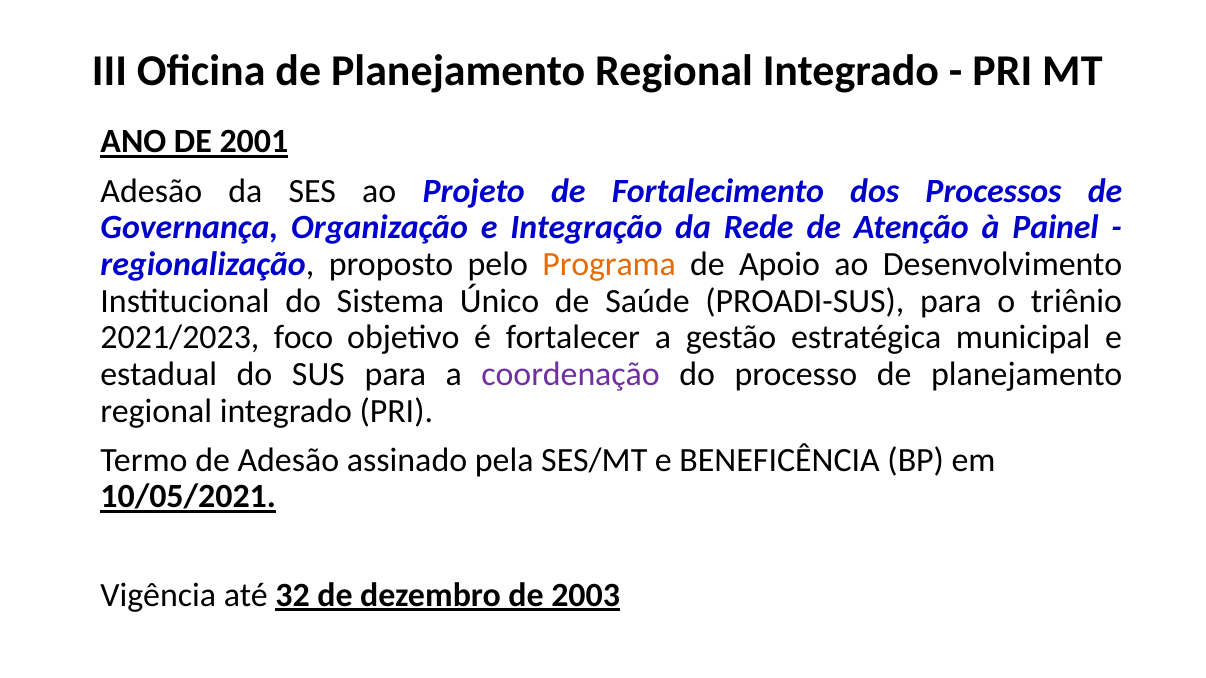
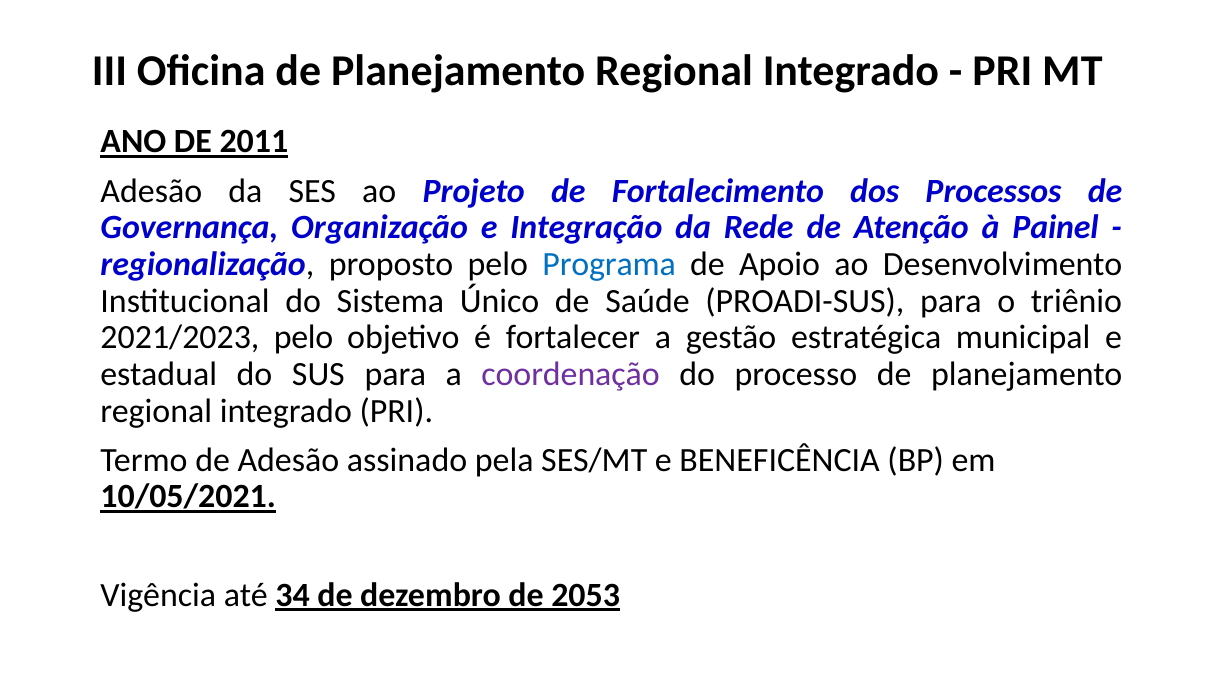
2001: 2001 -> 2011 (254, 142)
Programa colour: orange -> blue (609, 264)
2021/2023 foco: foco -> pelo (303, 338)
32: 32 -> 34 (293, 596)
2003: 2003 -> 2053 (586, 596)
